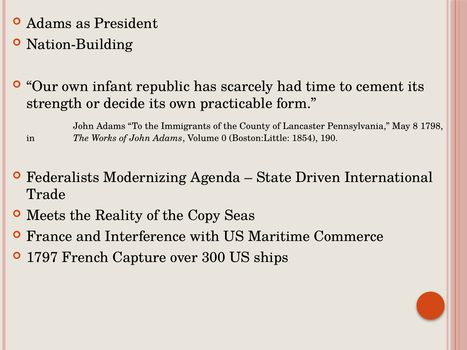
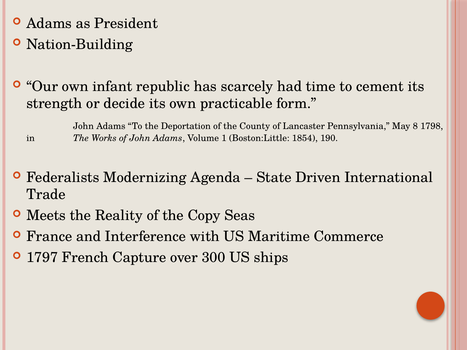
Immigrants: Immigrants -> Deportation (186, 126)
0: 0 -> 1 (224, 138)
